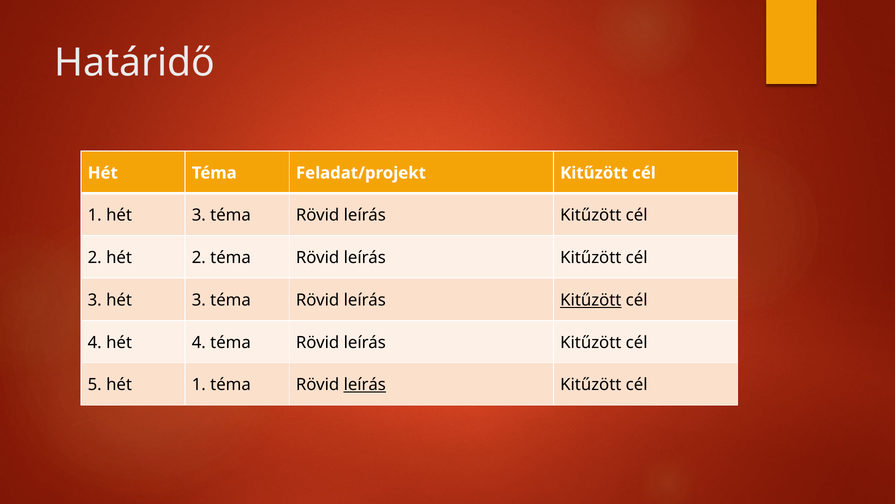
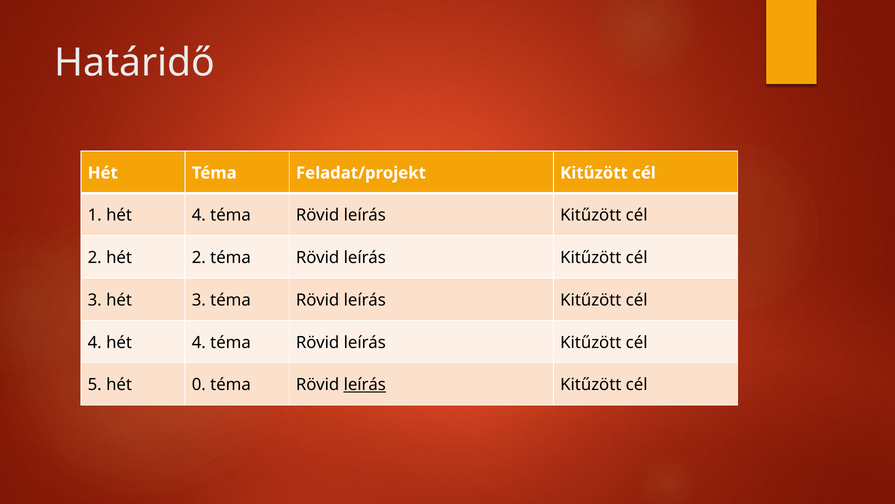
1 hét 3: 3 -> 4 (199, 215)
Kitűzött underline: present -> none (591, 300)
hét 1: 1 -> 0 (199, 384)
